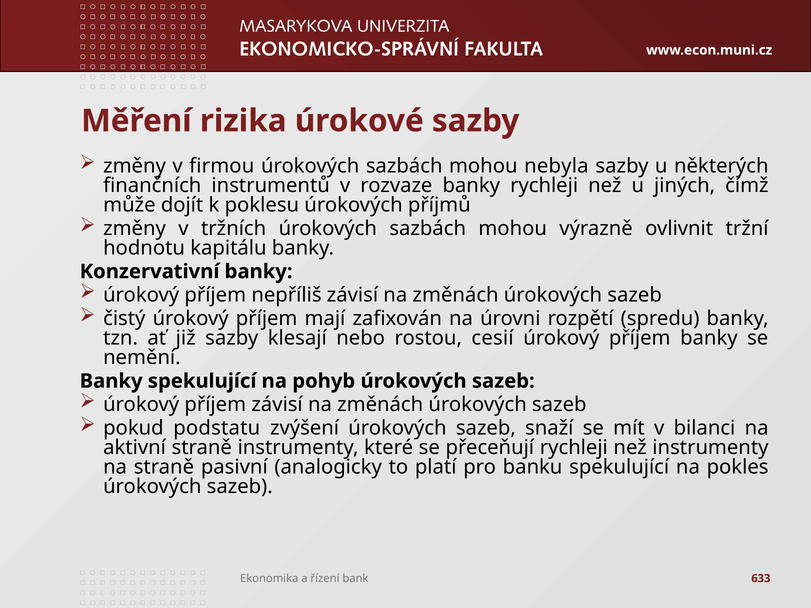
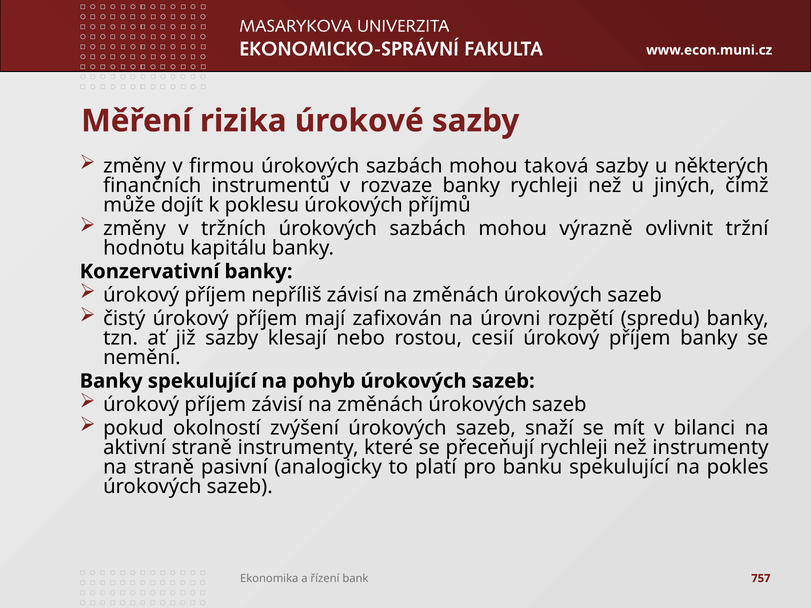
nebyla: nebyla -> taková (556, 166)
podstatu: podstatu -> okolností (217, 428)
633: 633 -> 757 (761, 579)
